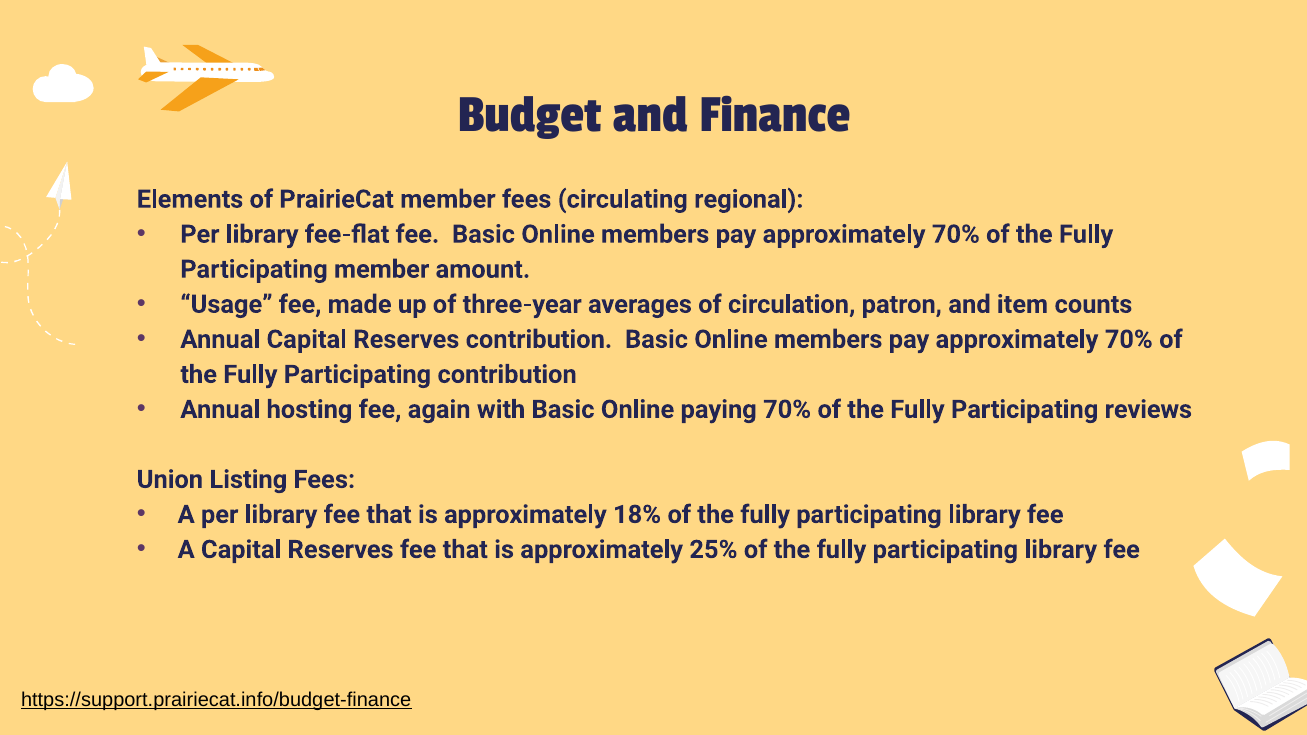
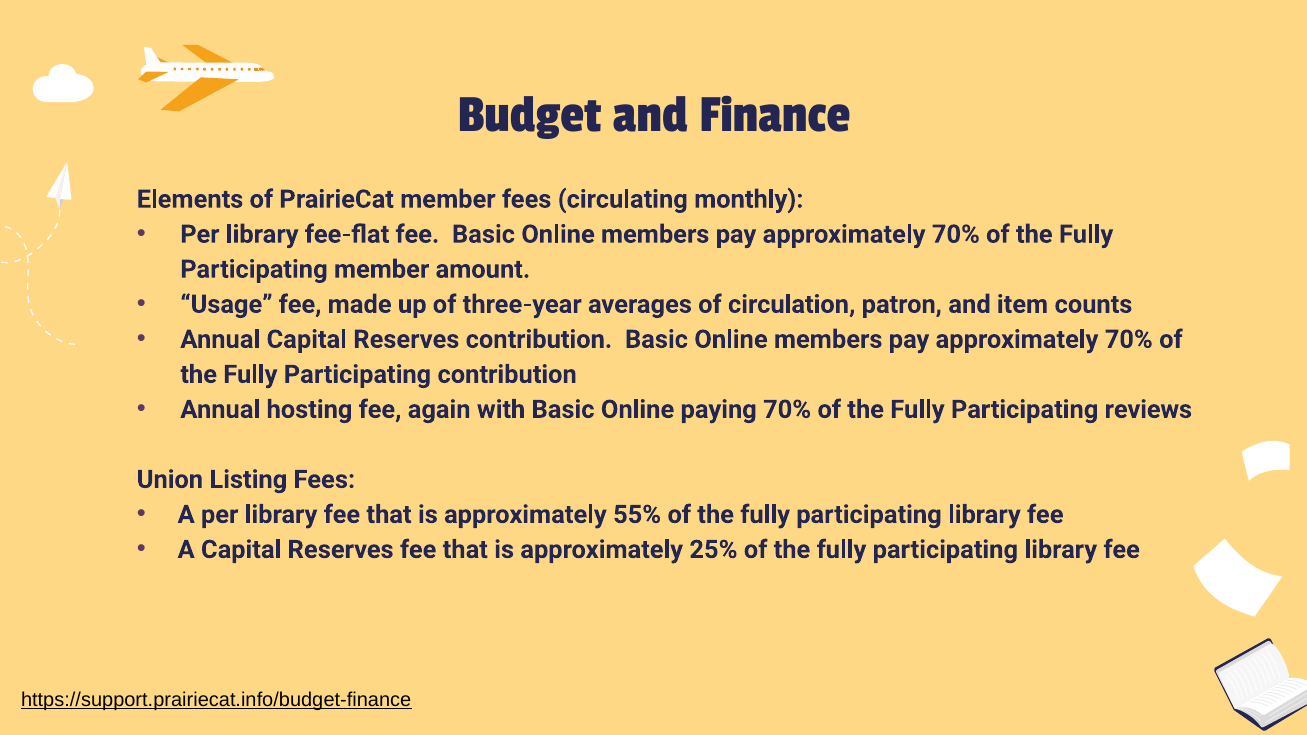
regional: regional -> monthly (749, 199)
18%: 18% -> 55% (637, 515)
